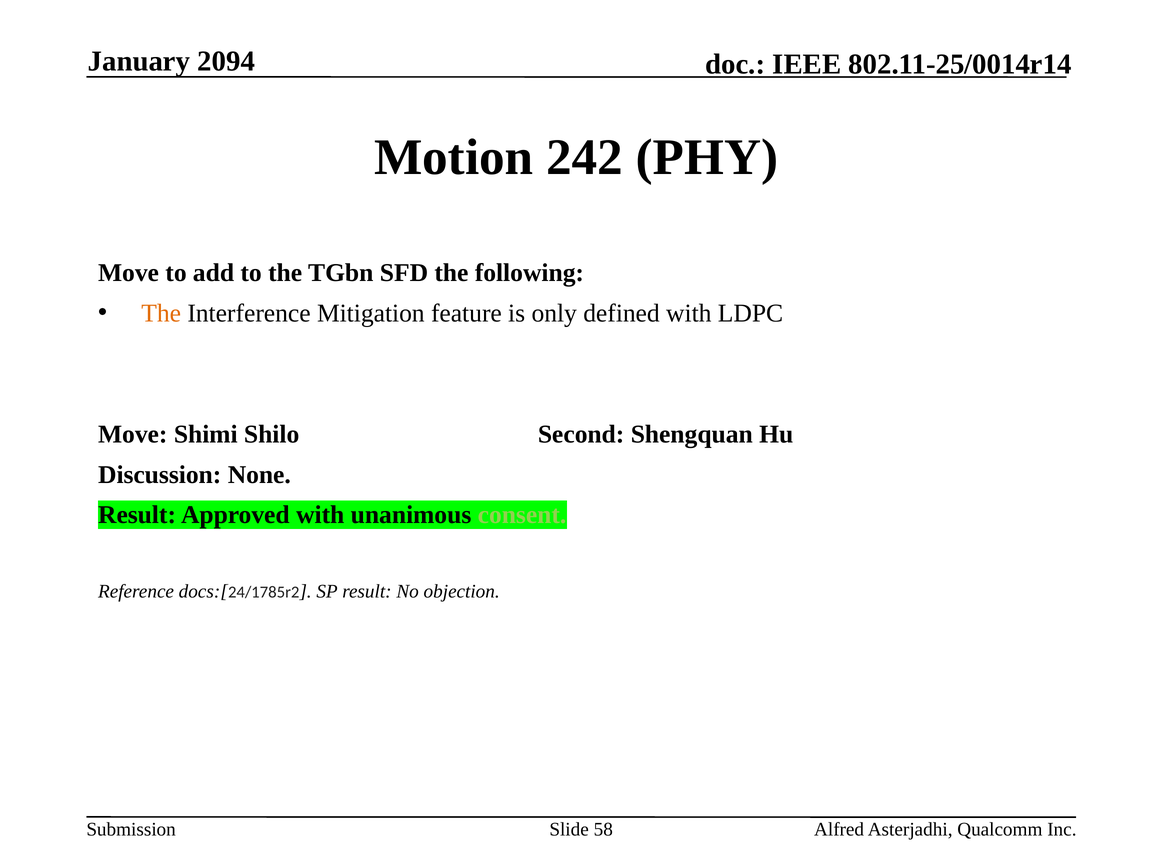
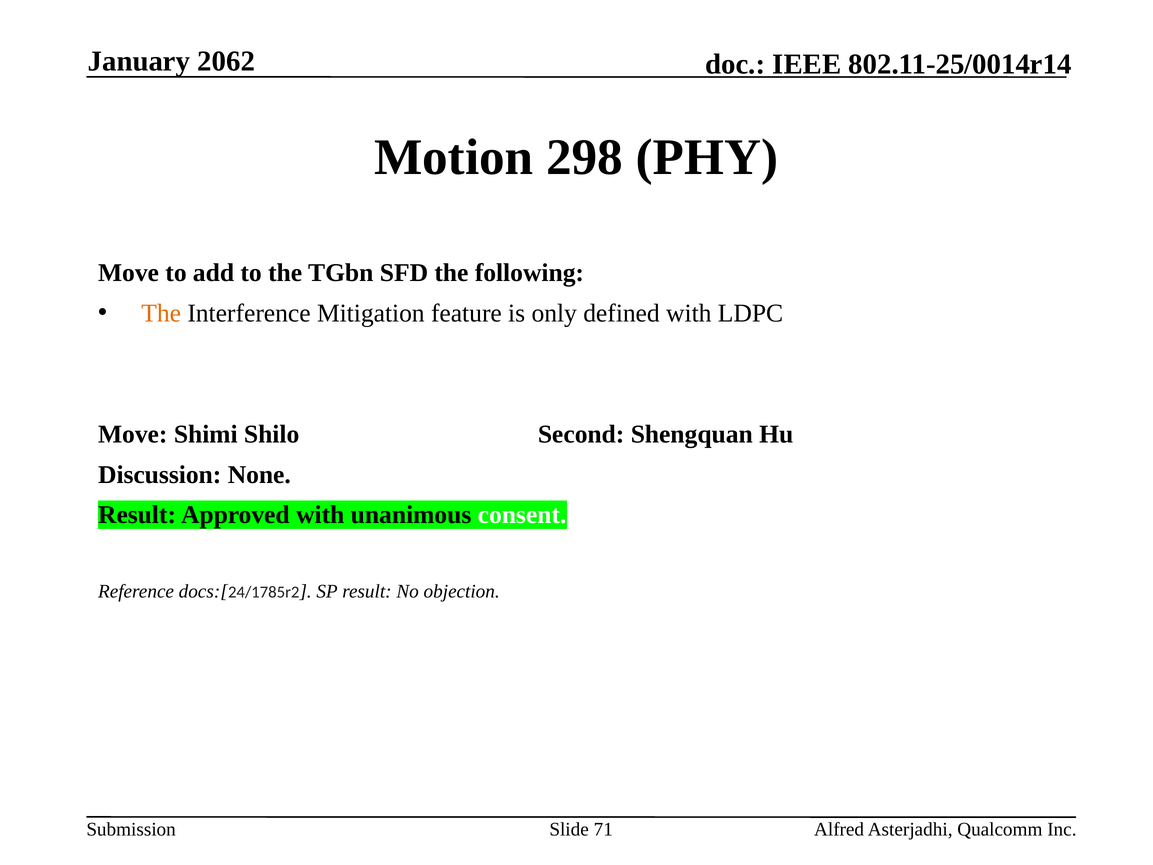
2094: 2094 -> 2062 (226, 61)
242: 242 -> 298 (585, 157)
consent colour: light green -> white (522, 515)
58: 58 -> 71 (603, 829)
